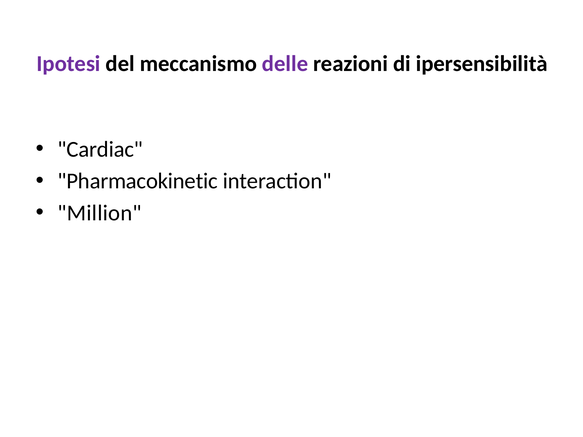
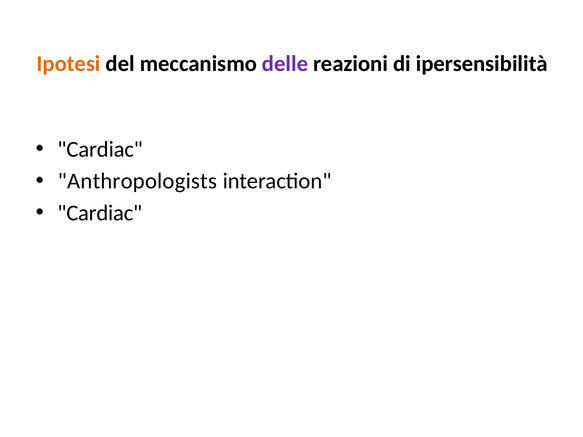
Ipotesi colour: purple -> orange (69, 64)
Pharmacokinetic: Pharmacokinetic -> Anthropologists (137, 181)
Million: Million -> Cardiac (100, 213)
